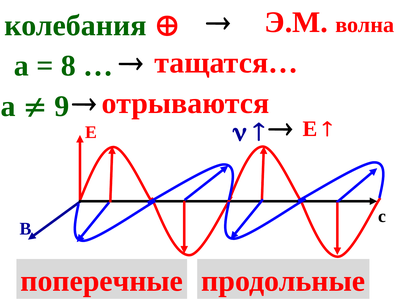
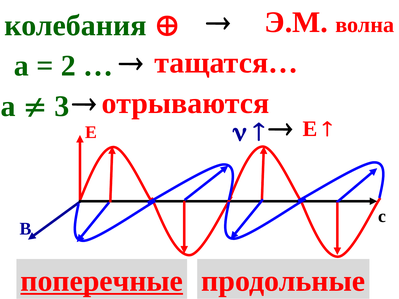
8: 8 -> 2 (68, 66)
9: 9 -> 3 (62, 106)
поперечные underline: none -> present (102, 281)
